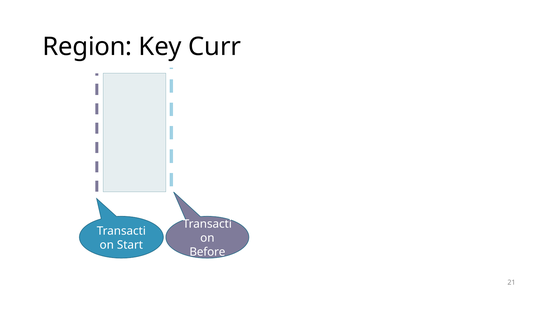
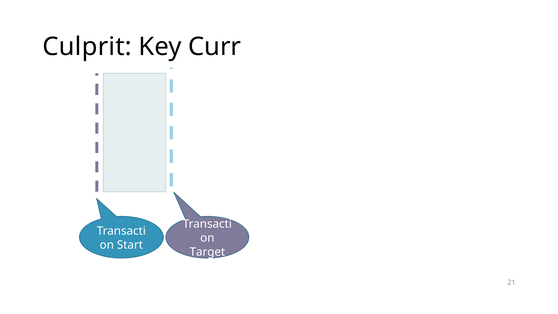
Region: Region -> Culprit (87, 47)
Before: Before -> Target (207, 252)
